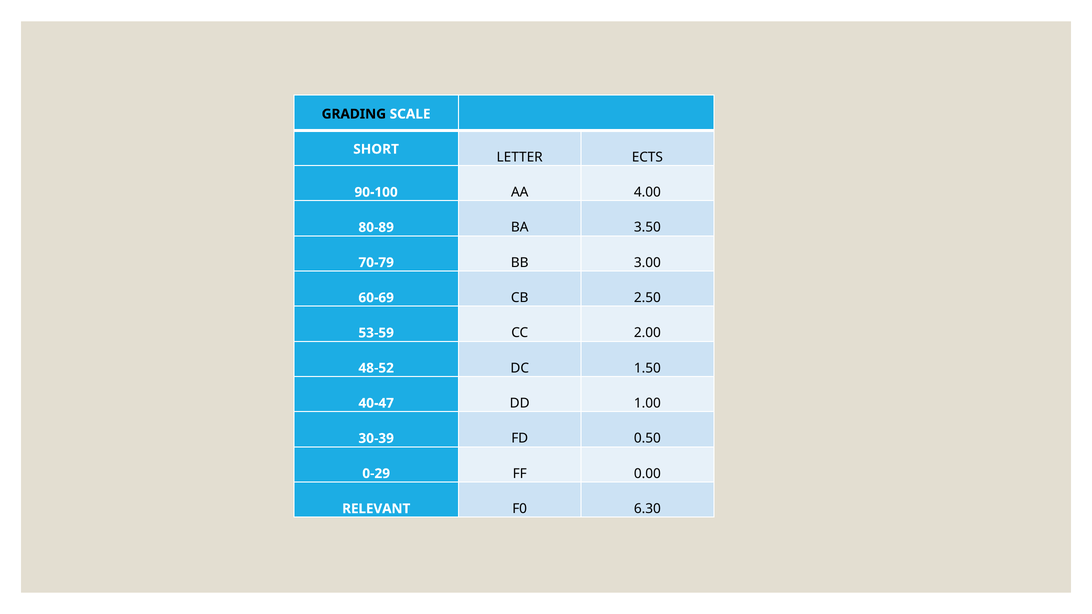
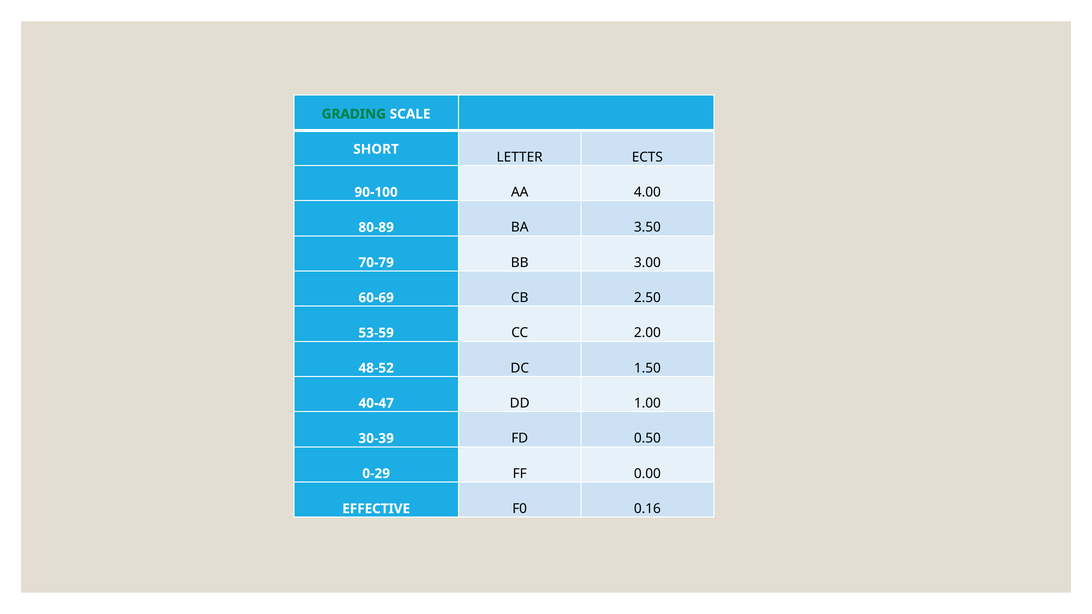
GRADING colour: black -> green (354, 114)
RELEVANT: RELEVANT -> EFFECTIVE (376, 509)
6.30: 6.30 -> 0.16 (647, 509)
